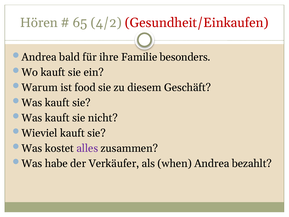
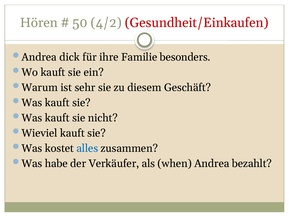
65: 65 -> 50 (80, 23)
bald: bald -> dick (69, 57)
food: food -> sehr (85, 87)
alles colour: purple -> blue (87, 148)
